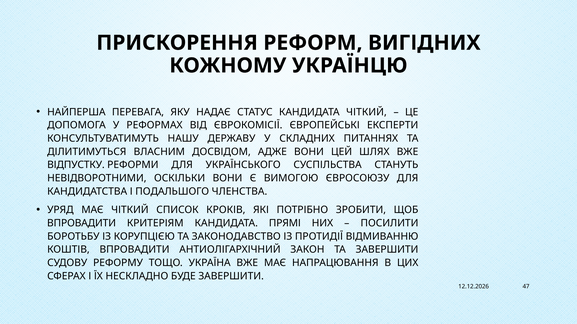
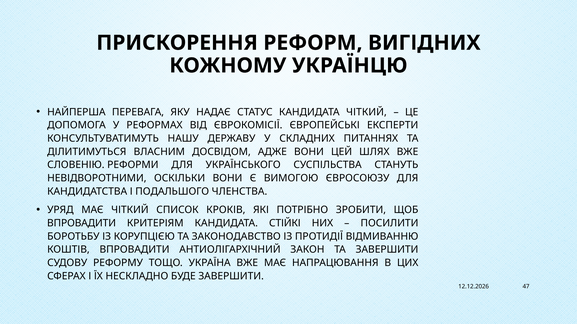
ВІДПУСТКУ: ВІДПУСТКУ -> СЛОВЕНІЮ (76, 165)
ПРЯМІ: ПРЯМІ -> СТІЙКІ (285, 224)
